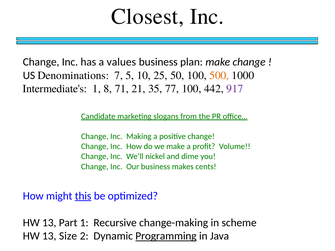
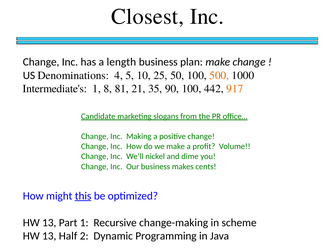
values: values -> length (121, 62)
7: 7 -> 4 (119, 75)
71: 71 -> 81 (122, 89)
77: 77 -> 90 (172, 89)
917 colour: purple -> orange (235, 89)
Size: Size -> Half (68, 236)
Programming underline: present -> none (166, 236)
